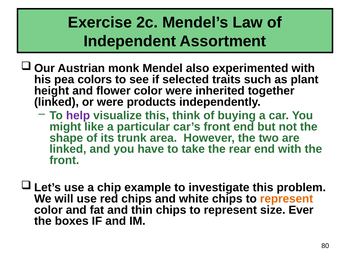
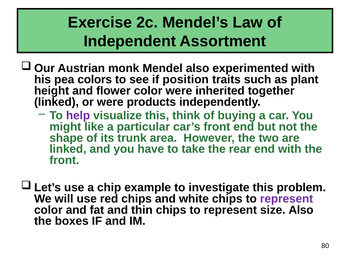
selected: selected -> position (186, 79)
represent colour: orange -> purple (287, 198)
size Ever: Ever -> Also (301, 210)
